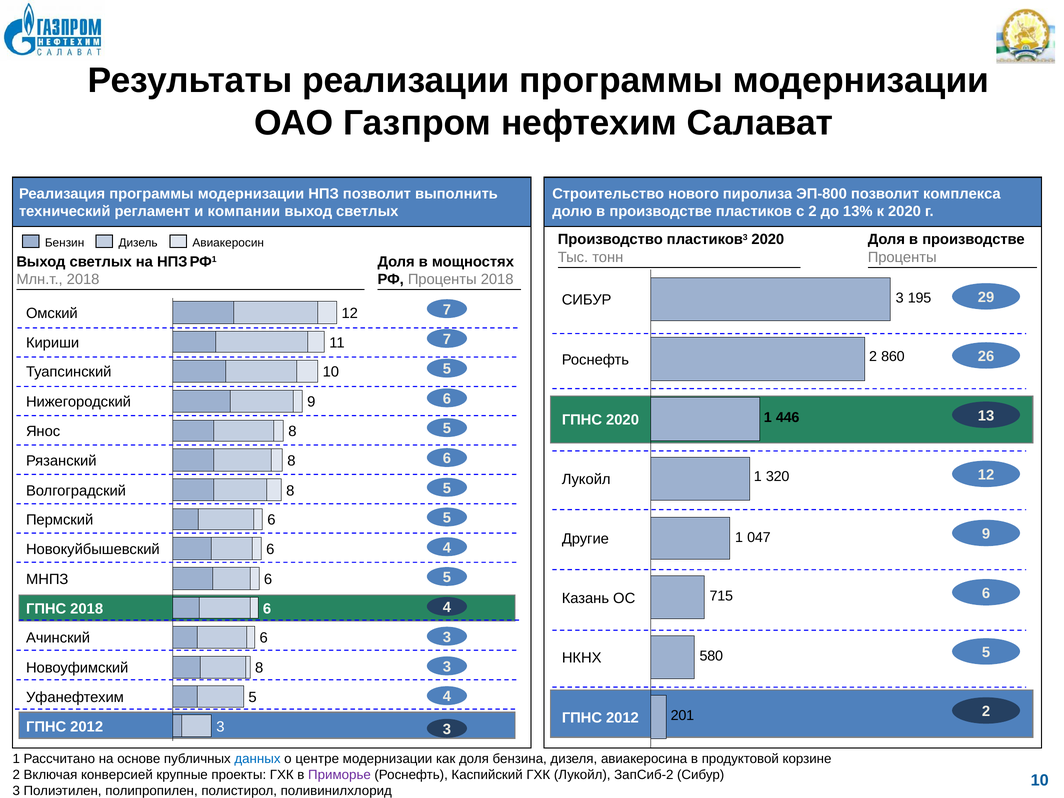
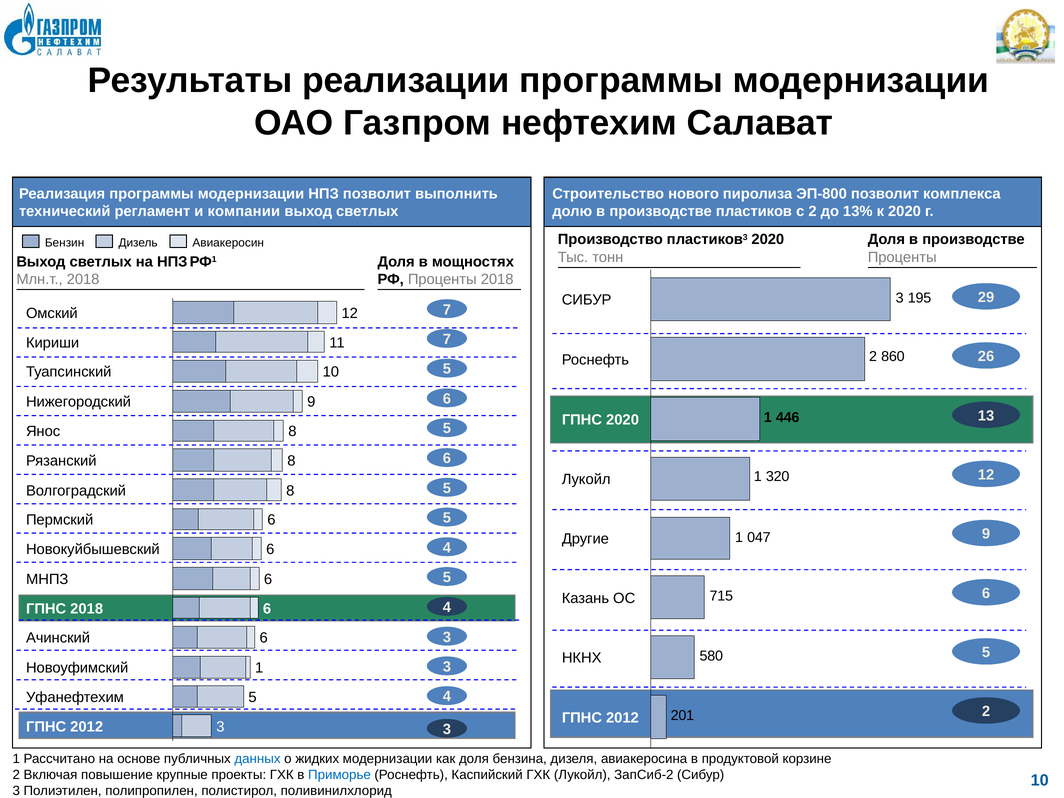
Новоуфимский 8: 8 -> 1 (259, 668)
центре: центре -> жидких (317, 759)
конверсией: конверсией -> повышение (117, 775)
Приморье colour: purple -> blue (339, 775)
